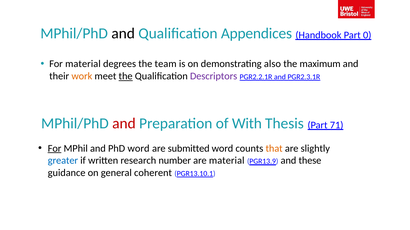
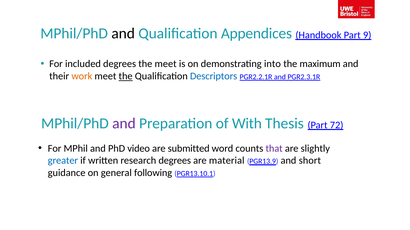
0: 0 -> 9 (367, 35)
For material: material -> included (83, 64)
the team: team -> meet (166, 64)
also: also -> into (272, 64)
Descriptors colour: purple -> blue (214, 76)
and colour: red -> purple (124, 124)
71: 71 -> 72 (337, 125)
For underline: present -> none (55, 149)
PhD word: word -> video (139, 149)
that colour: orange -> purple (274, 149)
research number: number -> degrees (175, 161)
these: these -> short (310, 161)
coherent: coherent -> following (153, 173)
